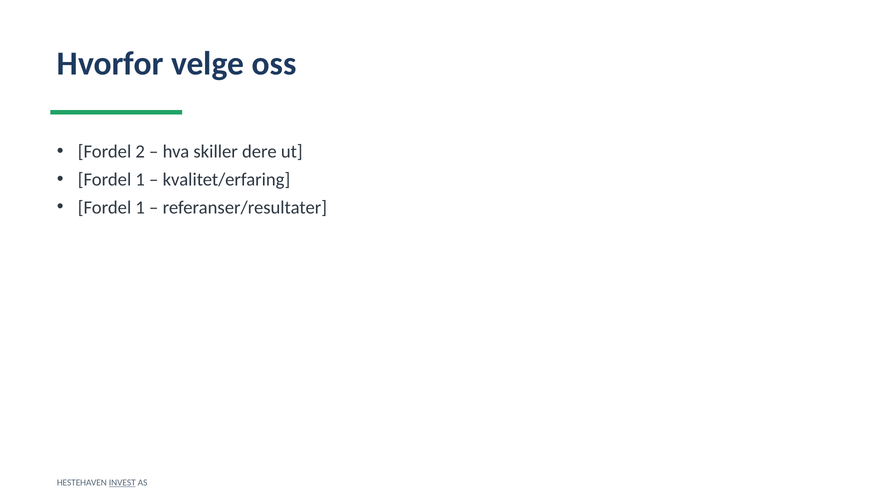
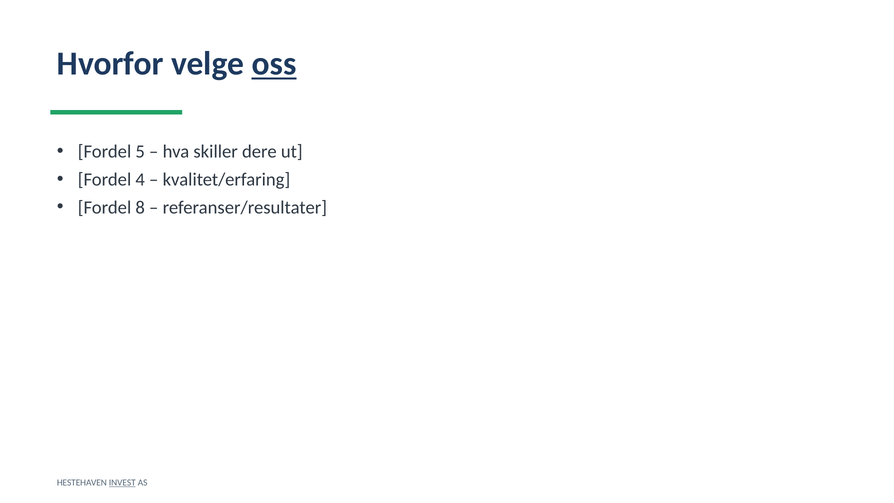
oss underline: none -> present (274, 64)
2: 2 -> 5 (140, 151)
1: 1 -> 4 (140, 179)
1: 1 -> 8 (140, 207)
